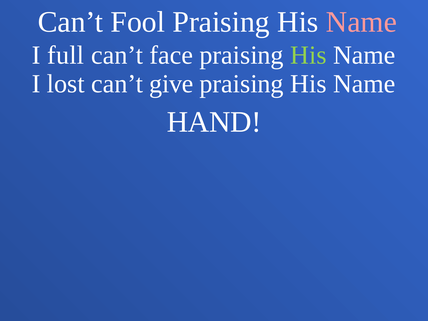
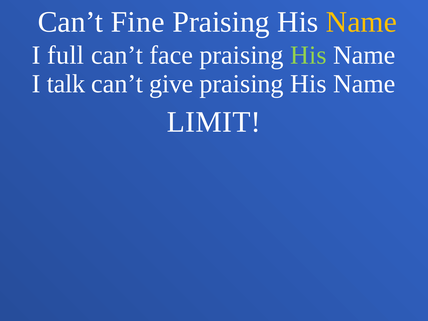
Fool: Fool -> Fine (138, 22)
Name colour: pink -> yellow (361, 22)
lost: lost -> talk (66, 84)
HAND: HAND -> LIMIT (214, 122)
